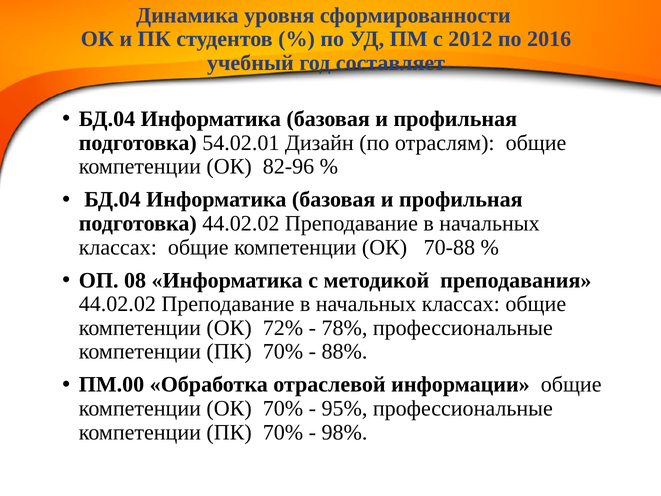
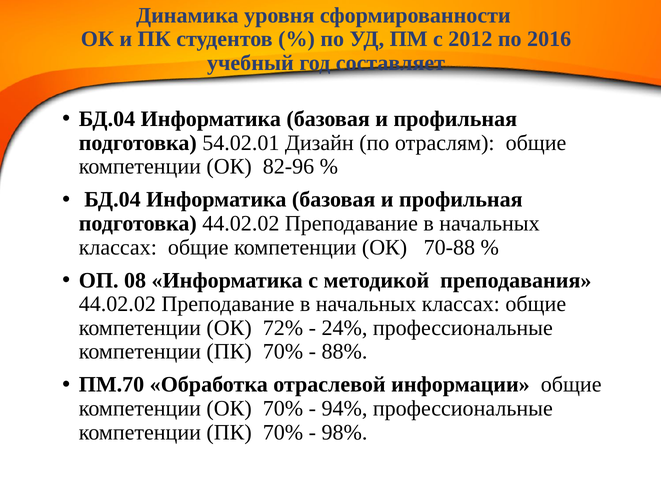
78%: 78% -> 24% (344, 328)
ПМ.00: ПМ.00 -> ПМ.70 (112, 384)
95%: 95% -> 94% (344, 408)
